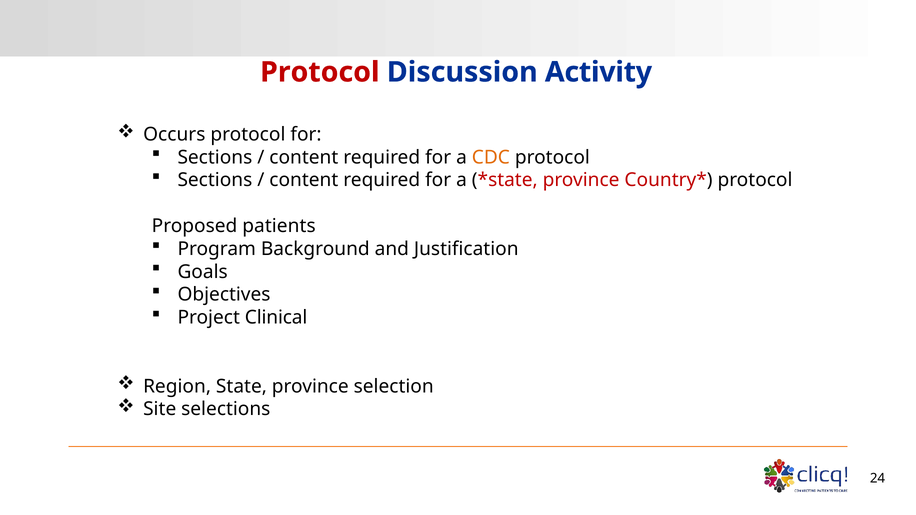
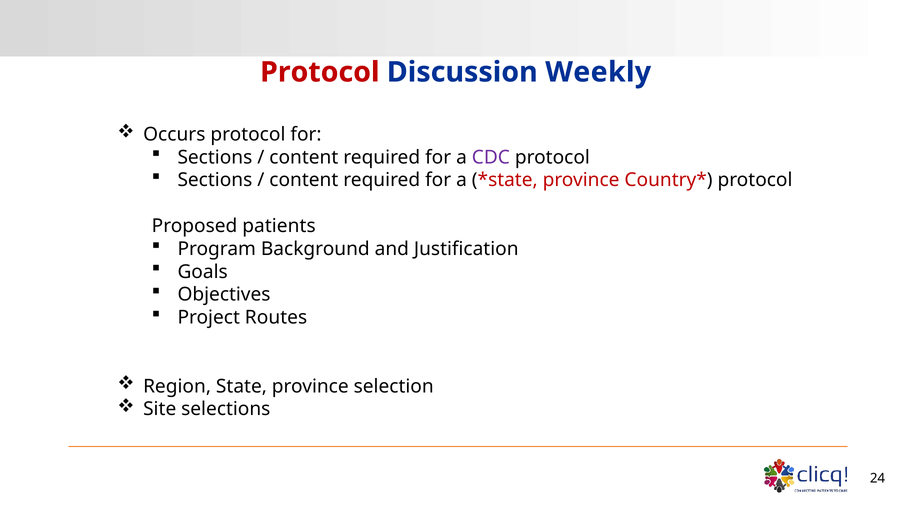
Activity: Activity -> Weekly (598, 72)
CDC colour: orange -> purple (491, 157)
Clinical: Clinical -> Routes (276, 318)
